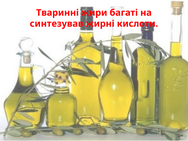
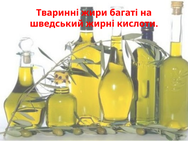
синтезував: синтезував -> шведський (57, 24)
